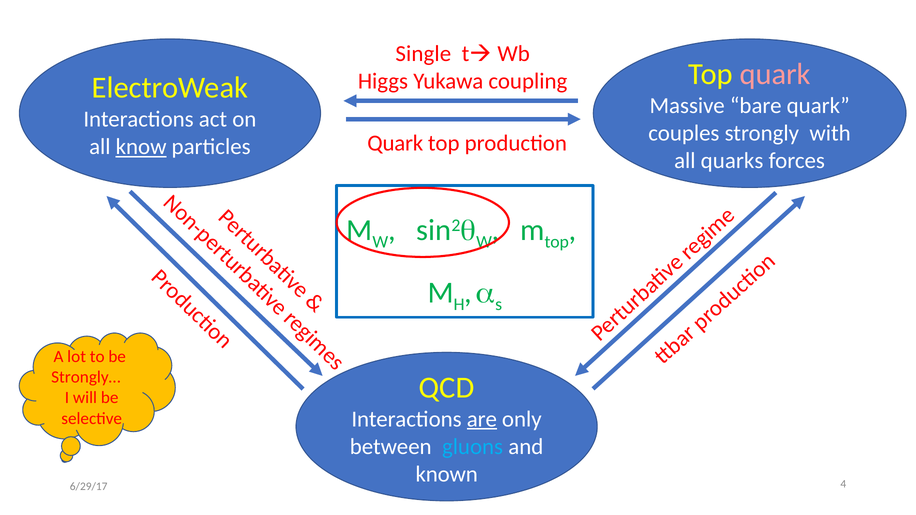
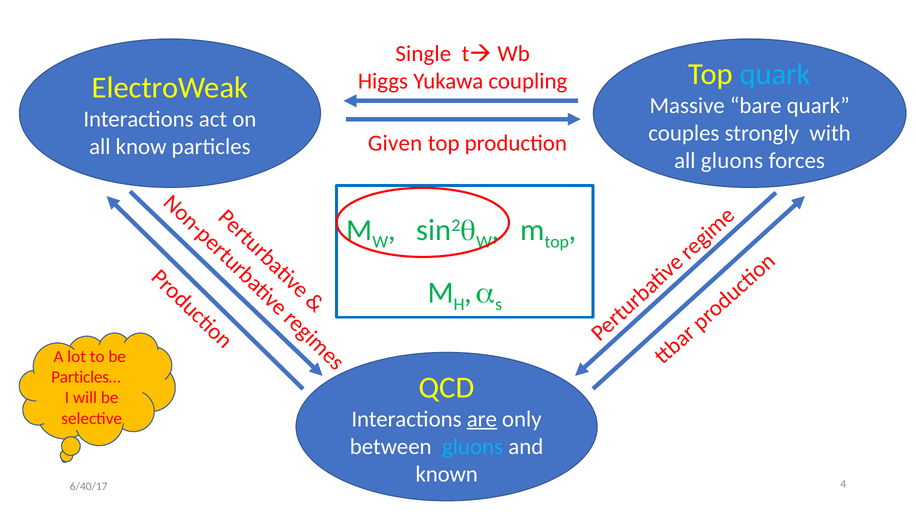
quark colour: pink -> light blue (775, 74)
Quark: Quark -> Given (395, 143)
know underline: present -> none (141, 147)
all quarks: quarks -> gluons (732, 161)
Strongly…: Strongly… -> Particles… (86, 377)
6/29/17: 6/29/17 -> 6/40/17 (89, 487)
